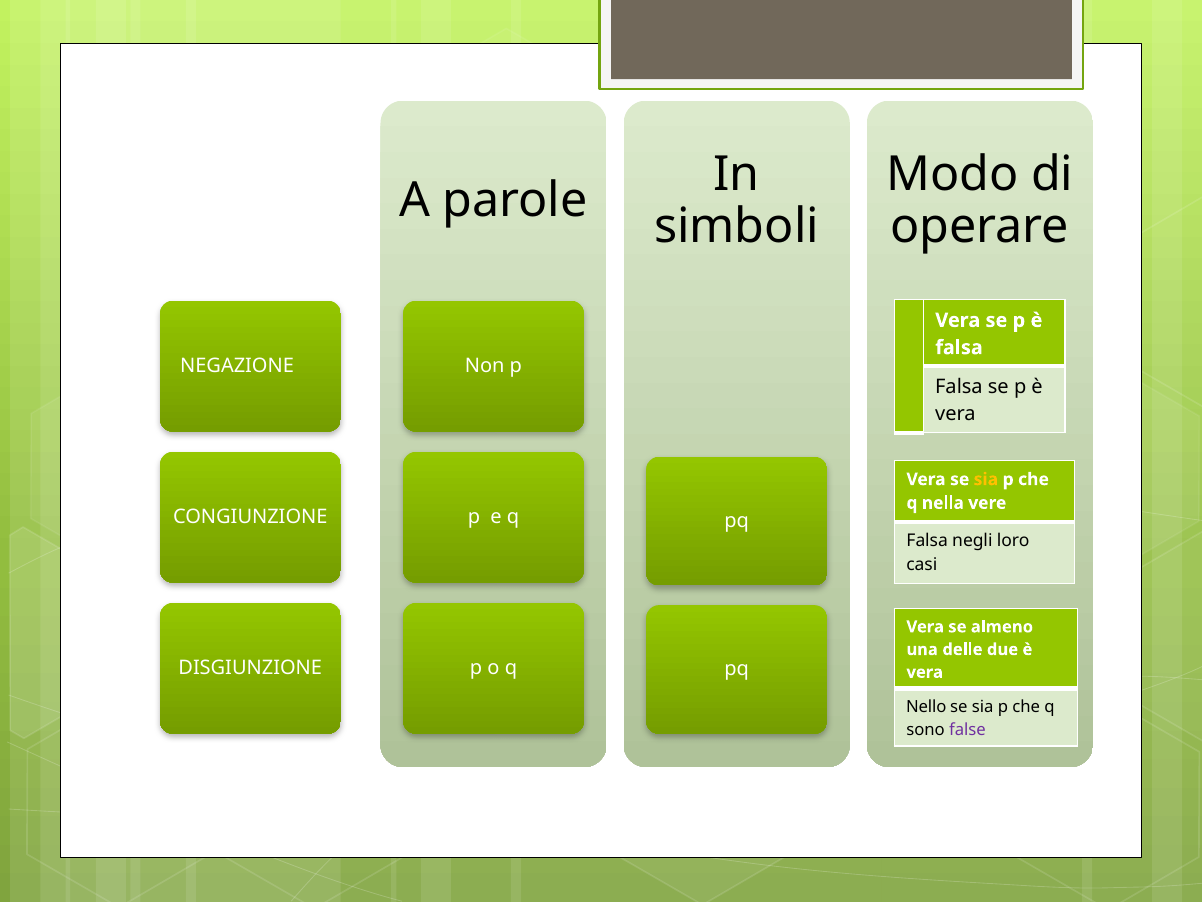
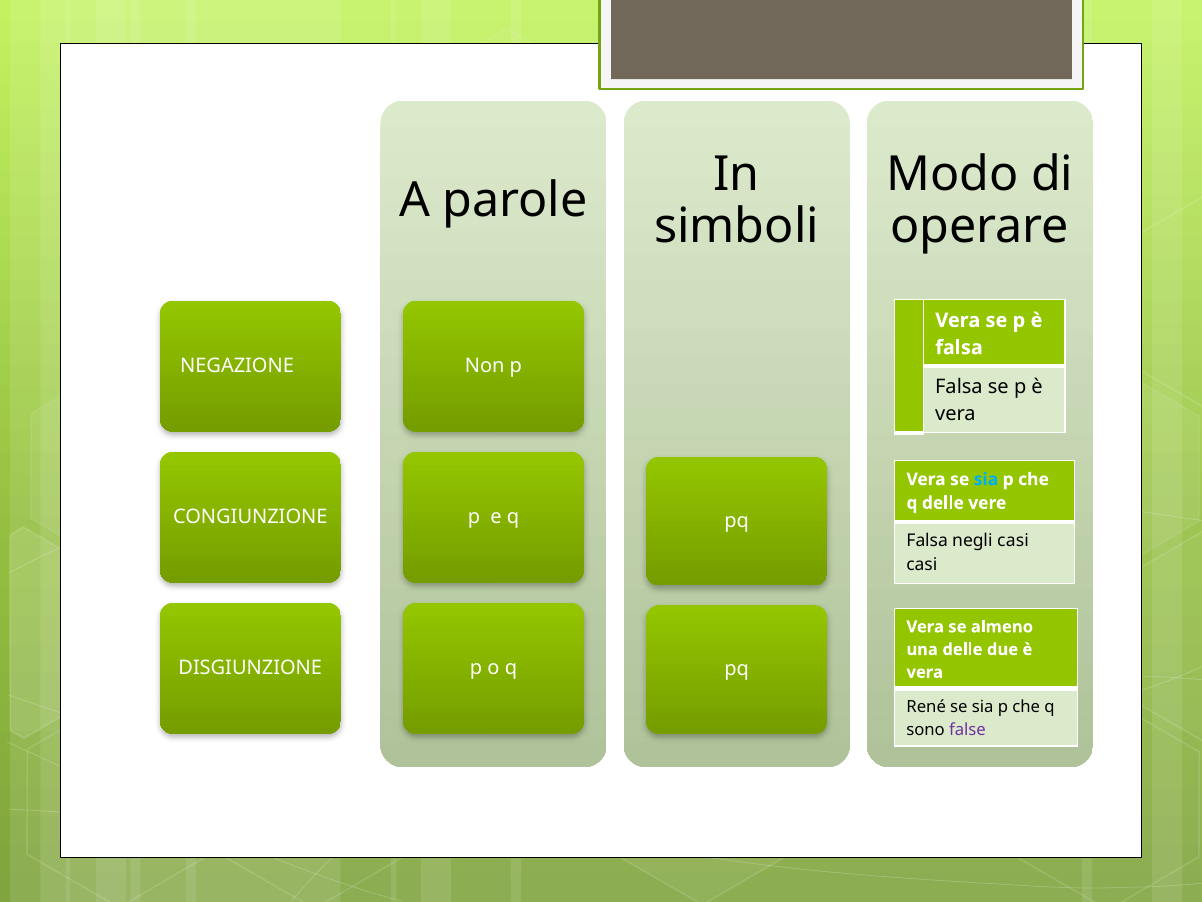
sia colour: yellow -> light blue (986, 479)
q nella: nella -> delle (943, 503)
negli loro: loro -> casi (1013, 541)
Nello: Nello -> René (926, 707)
